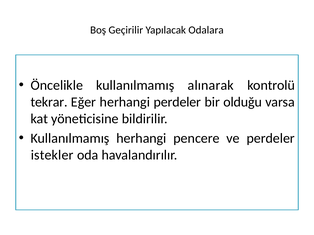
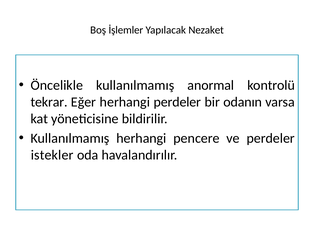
Geçirilir: Geçirilir -> İşlemler (126, 30)
Odalara: Odalara -> Nezaket (206, 30)
alınarak: alınarak -> anormal (211, 85)
olduğu: olduğu -> odanın (243, 102)
